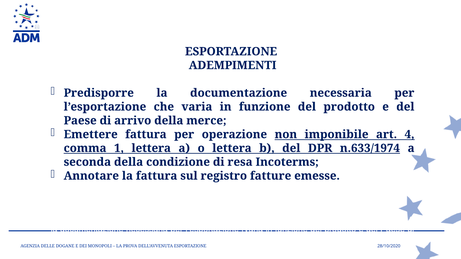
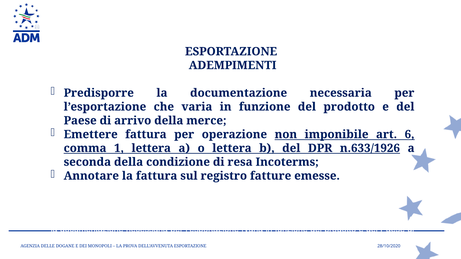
4: 4 -> 6 (410, 135)
n.633/1974: n.633/1974 -> n.633/1926 (370, 148)
